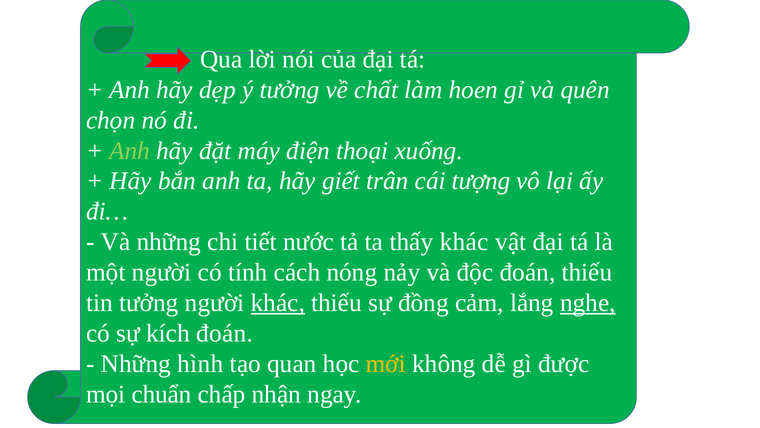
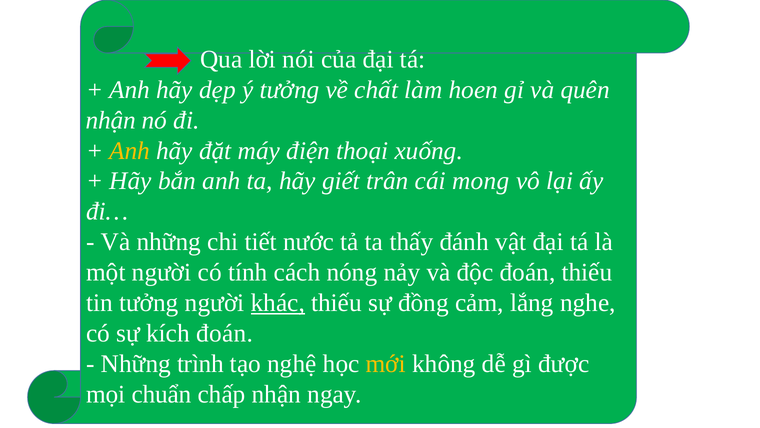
chọn: chọn -> nhận (111, 120)
Anh colour: light green -> yellow (129, 150)
tượng: tượng -> mong (481, 181)
thấy khác: khác -> đánh (464, 242)
nghe underline: present -> none (588, 303)
hình: hình -> trình (201, 363)
quan: quan -> nghệ (292, 363)
